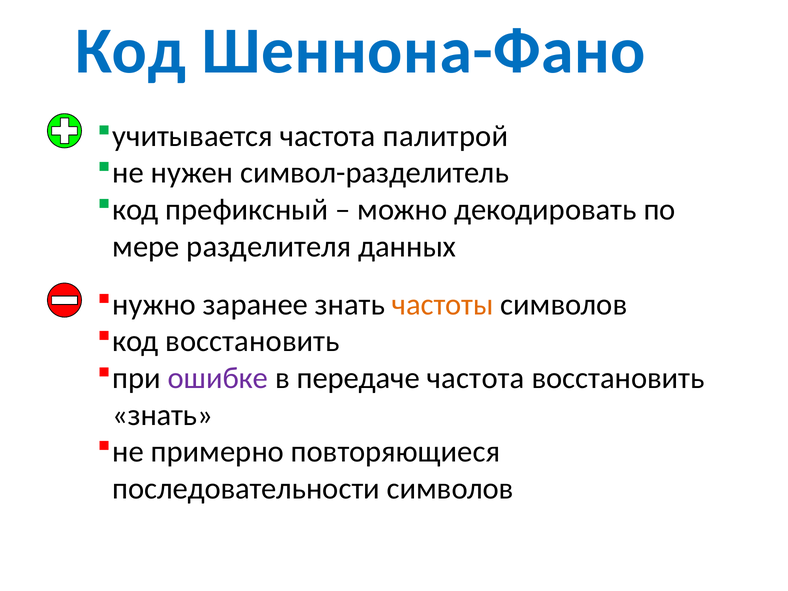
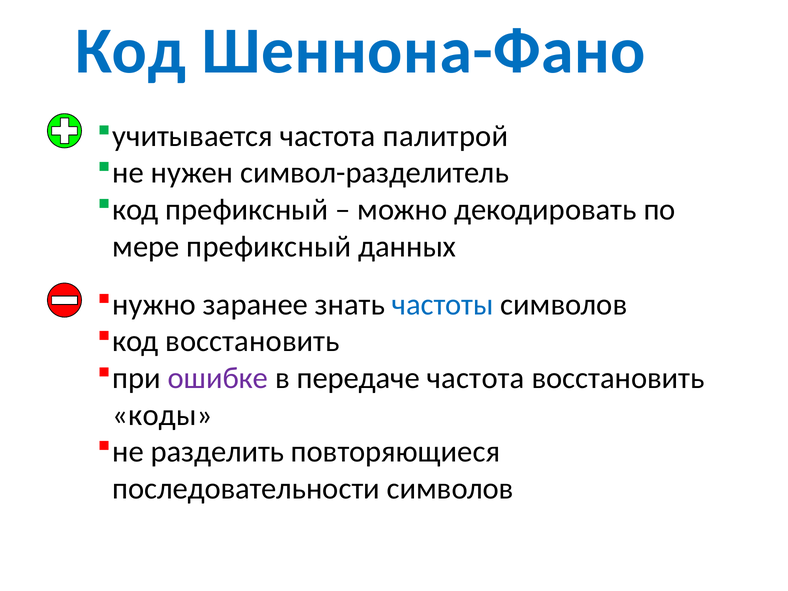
мере разделителя: разделителя -> префиксный (269, 246)
частоты colour: orange -> blue (443, 305)
знать: знать -> коды (162, 415)
примерно: примерно -> разделить (218, 452)
